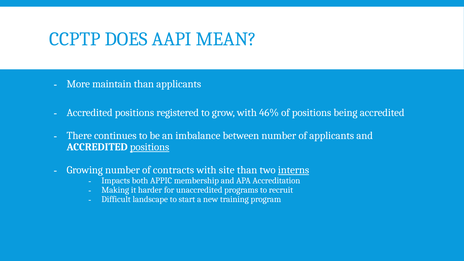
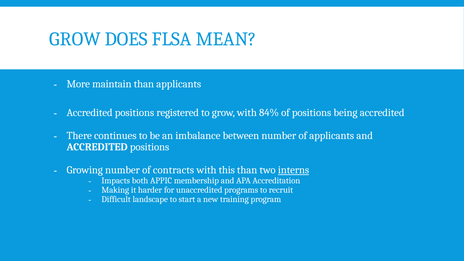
CCPTP: CCPTP -> GROW (75, 39)
AAPI: AAPI -> FLSA (172, 39)
46%: 46% -> 84% (269, 113)
positions underline: present -> none (150, 147)
site: site -> this (227, 170)
